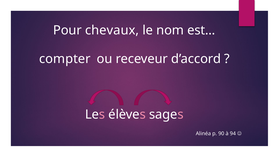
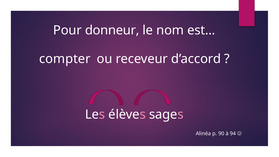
chevaux: chevaux -> donneur (112, 30)
